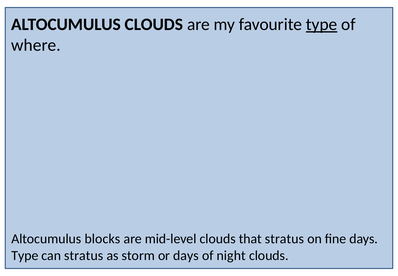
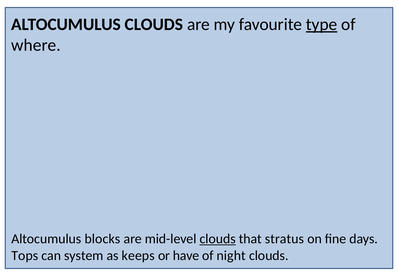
clouds underline: none -> present (218, 238)
Type: Type -> Tops (25, 255)
can stratus: stratus -> system (84, 255)
storm: storm -> keeps (138, 255)
or days: days -> have (186, 255)
